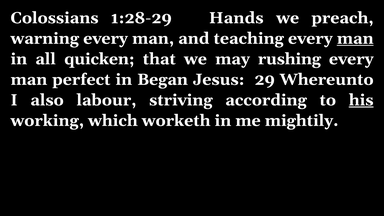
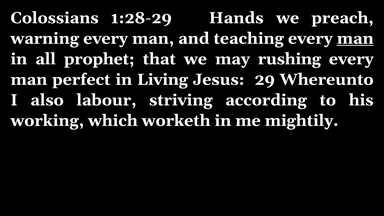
quicken: quicken -> prophet (99, 59)
Began: Began -> Living (163, 80)
his underline: present -> none (361, 100)
